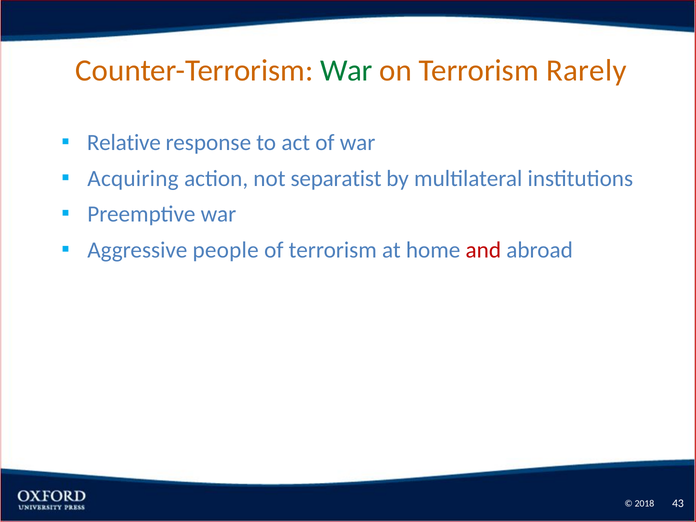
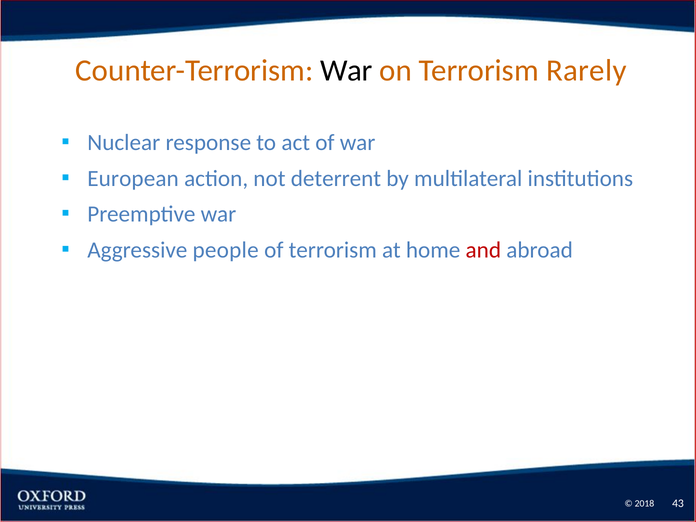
War colour: green -> black (347, 71)
Relative: Relative -> Nuclear (124, 143)
Acquiring: Acquiring -> European (133, 178)
separatist: separatist -> deterrent (336, 178)
